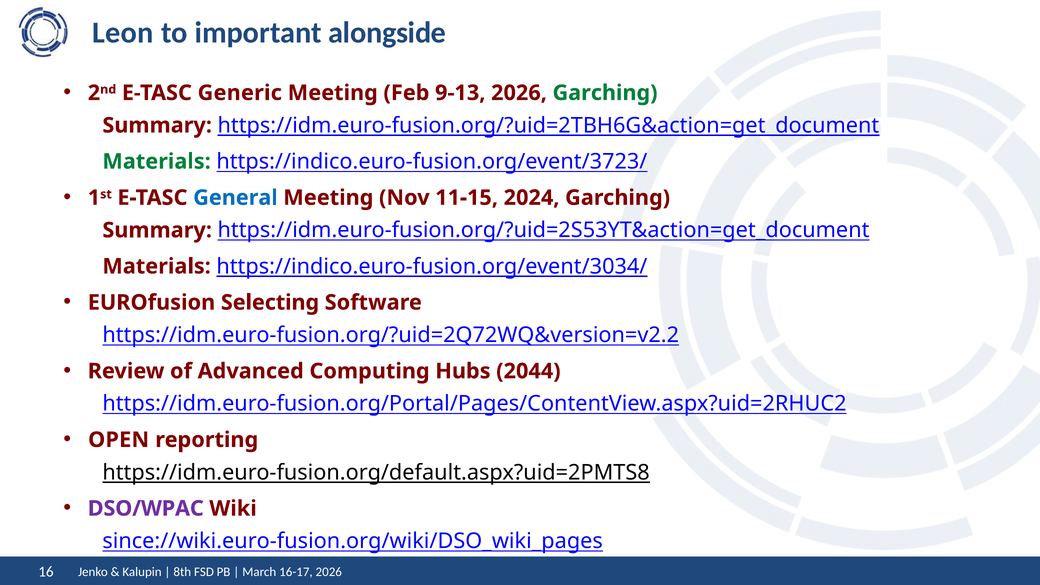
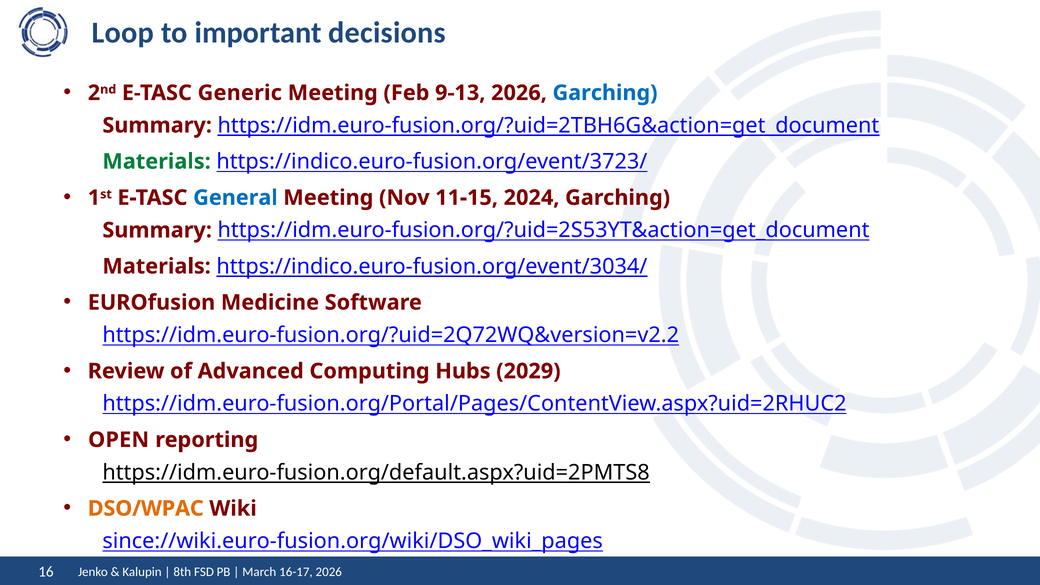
Leon: Leon -> Loop (123, 33)
alongside: alongside -> decisions (387, 33)
Garching colour: green -> blue (605, 93)
Selecting: Selecting -> Medicine (270, 303)
2044: 2044 -> 2029 (528, 371)
DSO/WPAC colour: purple -> orange (146, 509)
